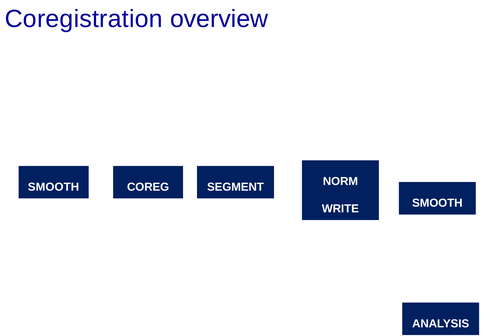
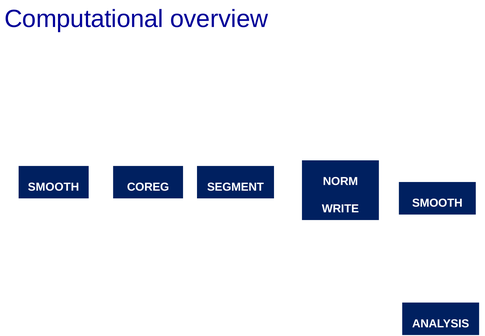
Coregistration: Coregistration -> Computational (84, 19)
